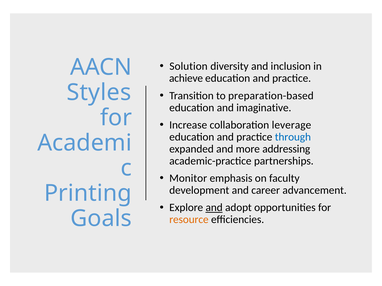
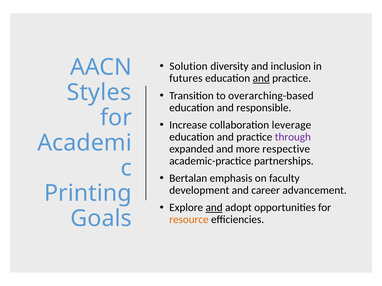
achieve: achieve -> futures (186, 78)
and underline: none -> present (261, 78)
preparation-based: preparation-based -> overarching-based (271, 96)
imaginative: imaginative -> responsible (264, 108)
through colour: blue -> purple (293, 137)
addressing: addressing -> respective (286, 149)
Monitor: Monitor -> Bertalan (188, 179)
